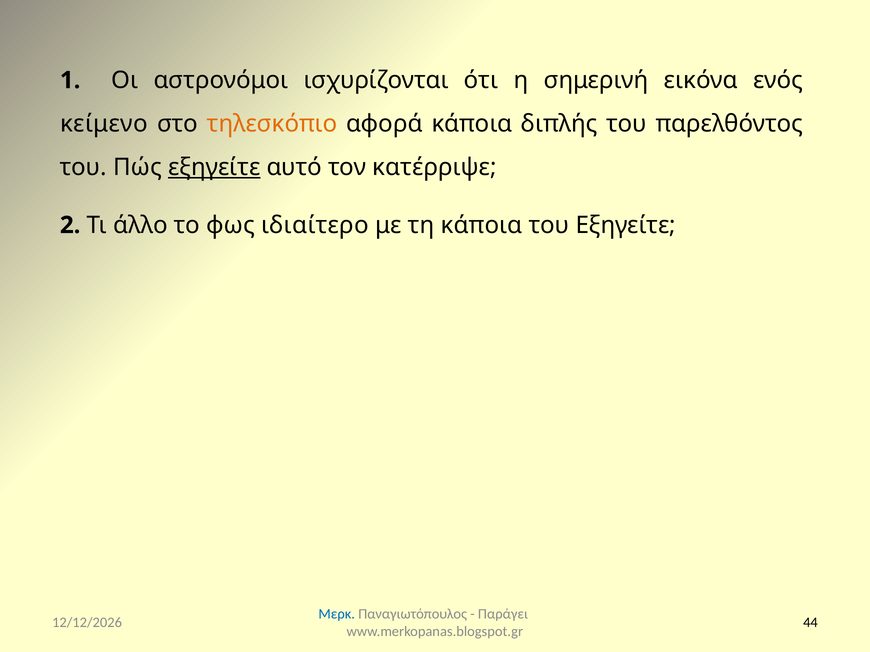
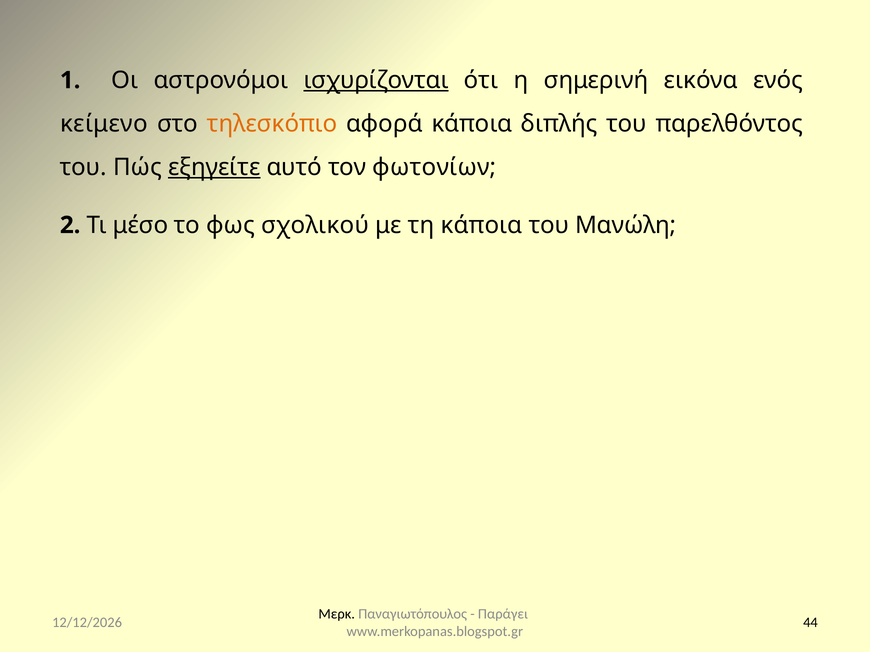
ισχυρίζονται underline: none -> present (376, 80)
κατέρριψε: κατέρριψε -> φωτονίων (434, 167)
άλλο: άλλο -> μέσο (141, 225)
ιδιαίτερο: ιδιαίτερο -> σχολικού (315, 225)
του Εξηγείτε: Εξηγείτε -> Μανώλη (626, 225)
Μερκ colour: blue -> black (337, 614)
